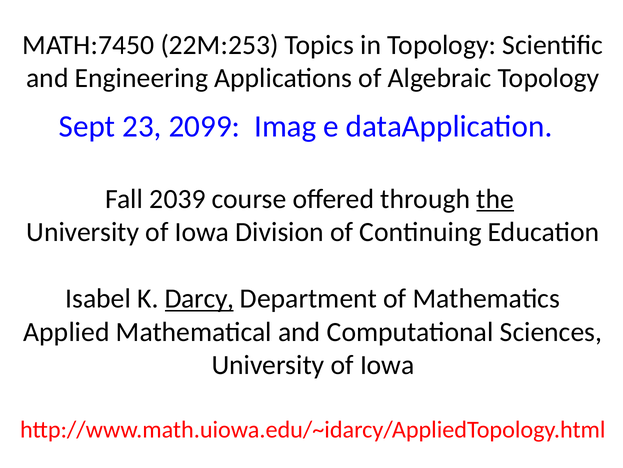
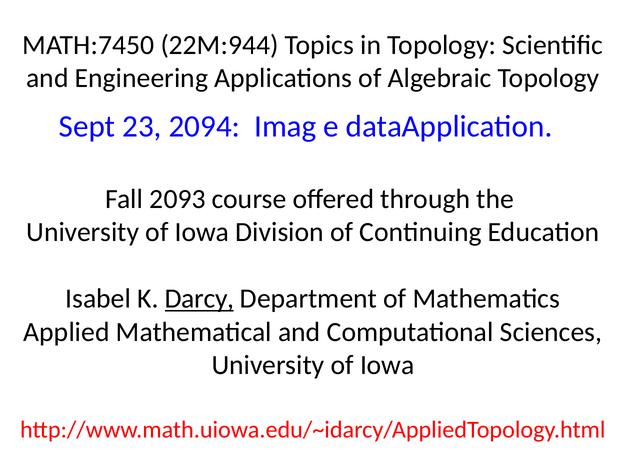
22M:253: 22M:253 -> 22M:944 (220, 45)
2099: 2099 -> 2094 (204, 126)
2039: 2039 -> 2093 (178, 199)
the underline: present -> none (495, 199)
